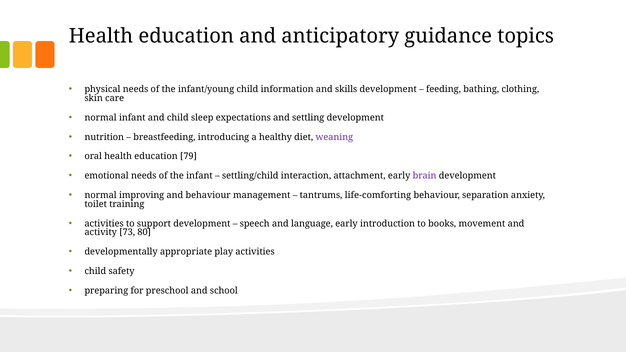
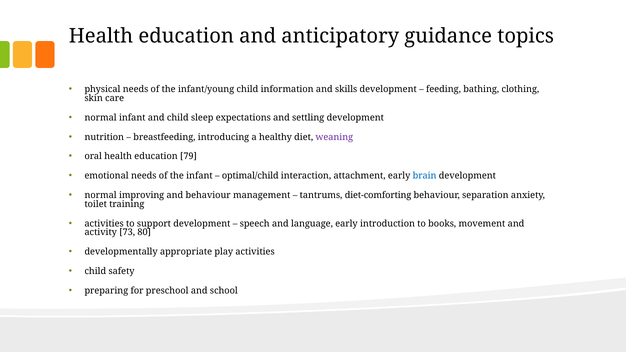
settling/child: settling/child -> optimal/child (250, 176)
brain colour: purple -> blue (425, 176)
life-comforting: life-comforting -> diet-comforting (378, 195)
